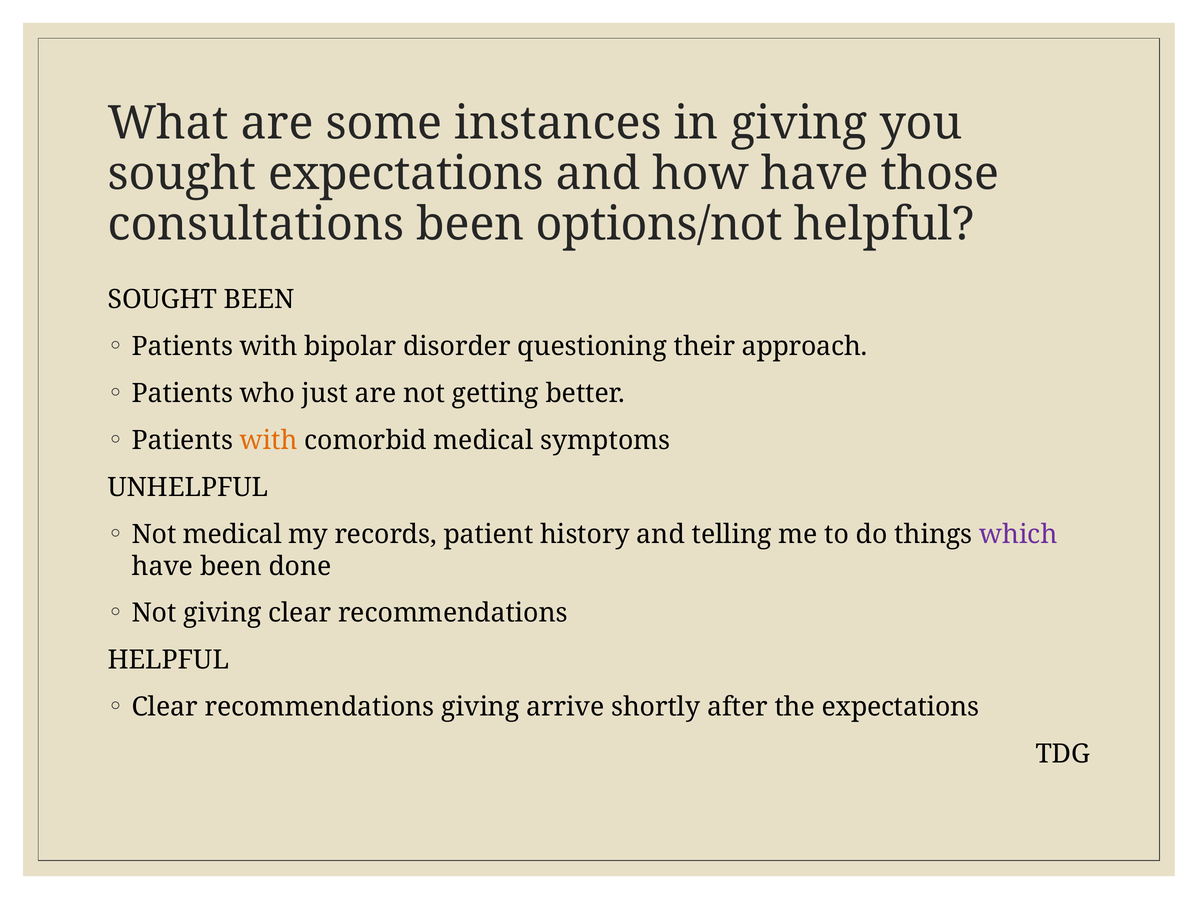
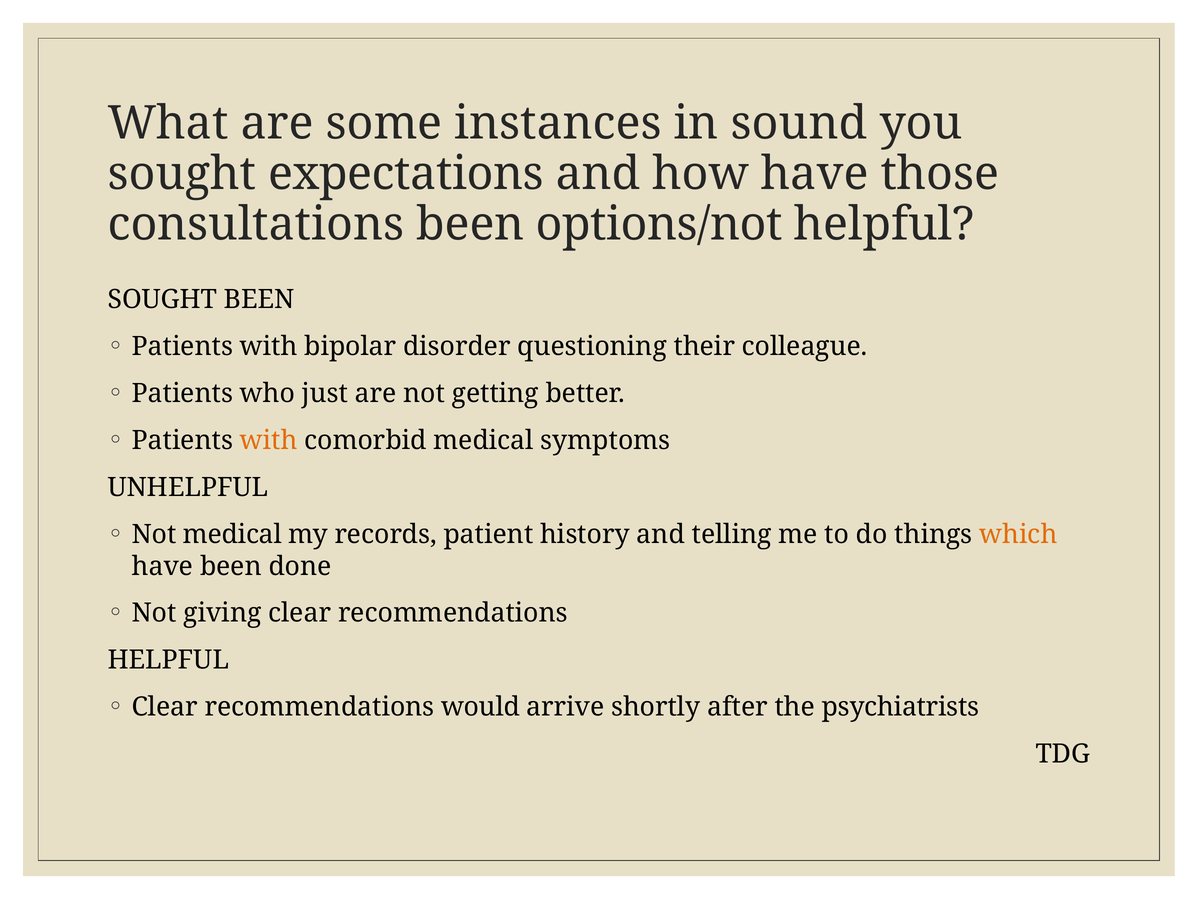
in giving: giving -> sound (799, 123)
approach: approach -> colleague (805, 346)
which colour: purple -> orange (1018, 534)
recommendations giving: giving -> would (481, 707)
the expectations: expectations -> psychiatrists (901, 707)
